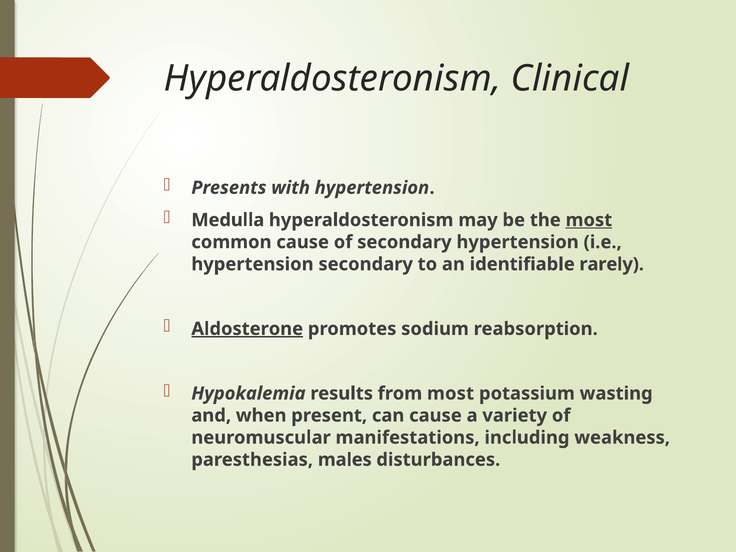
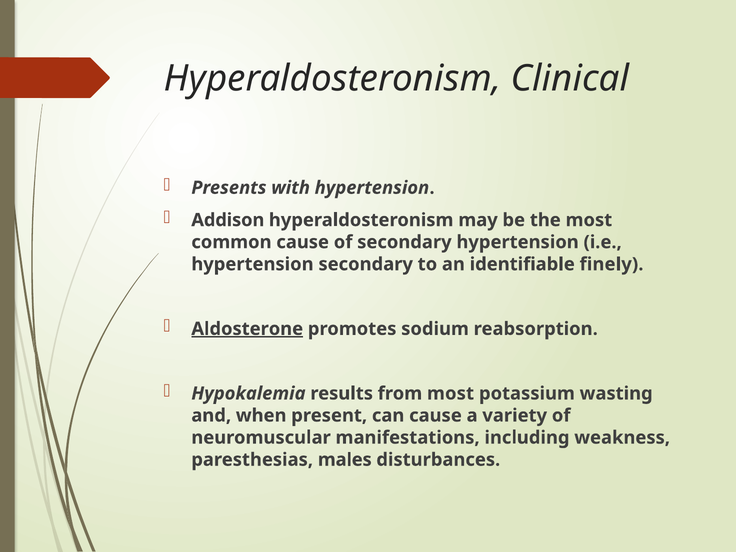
Medulla: Medulla -> Addison (228, 220)
most underline: present -> none (589, 220)
rarely: rarely -> finely (611, 264)
